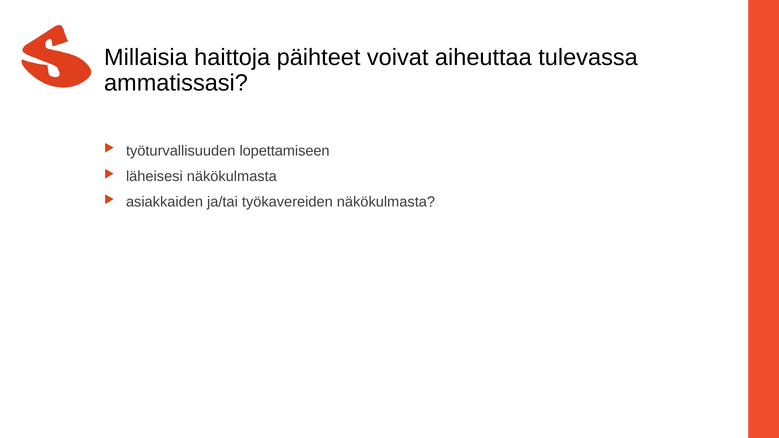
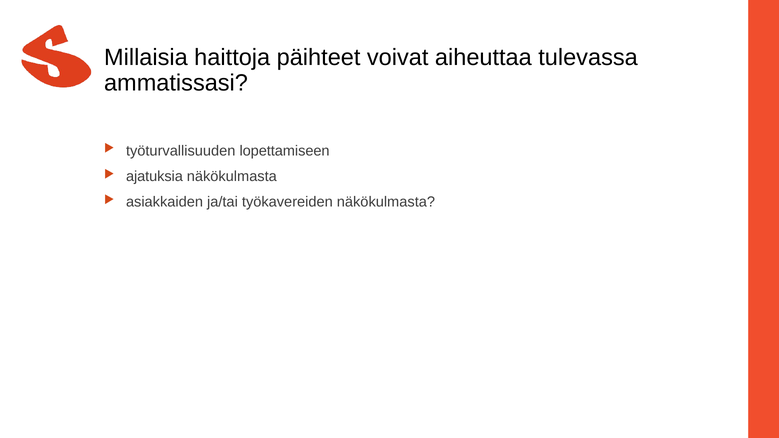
läheisesi: läheisesi -> ajatuksia (154, 176)
